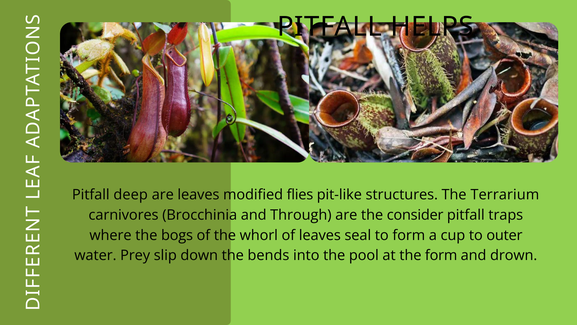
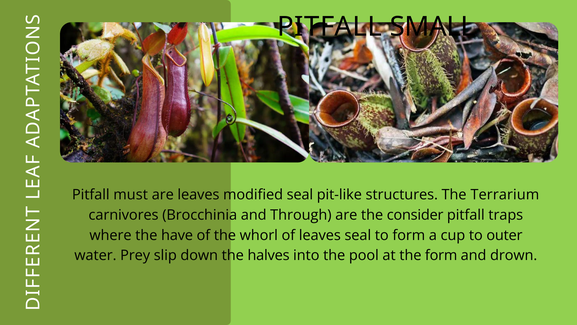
HELPS: HELPS -> SMALL (432, 27)
deep: deep -> must (131, 195)
modified flies: flies -> seal (300, 195)
bogs: bogs -> have (177, 235)
bends: bends -> halves (269, 255)
